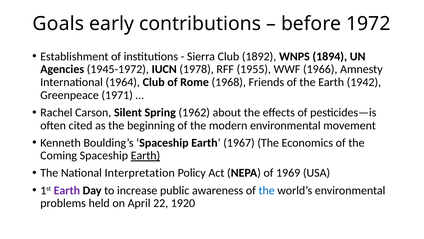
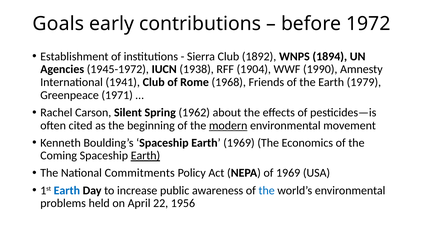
1978: 1978 -> 1938 (197, 69)
1955: 1955 -> 1904 (254, 69)
1966: 1966 -> 1990 (320, 69)
1964: 1964 -> 1941 (123, 82)
1942: 1942 -> 1979 (364, 82)
modern underline: none -> present (228, 125)
Earth 1967: 1967 -> 1969 (239, 142)
Interpretation: Interpretation -> Commitments (140, 173)
Earth colour: purple -> blue (67, 190)
1920: 1920 -> 1956 (183, 203)
